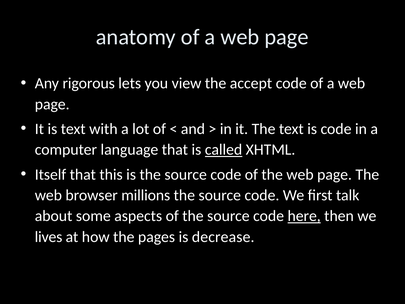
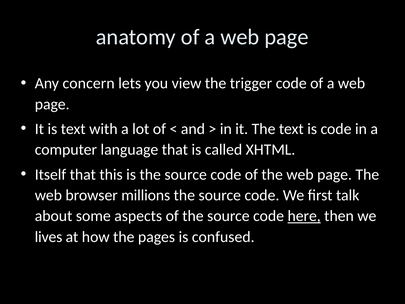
rigorous: rigorous -> concern (89, 83)
accept: accept -> trigger (251, 83)
called underline: present -> none (224, 150)
decrease: decrease -> confused (223, 237)
